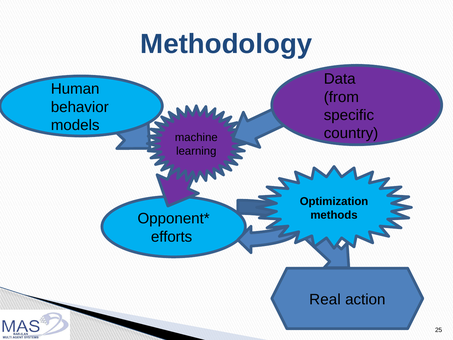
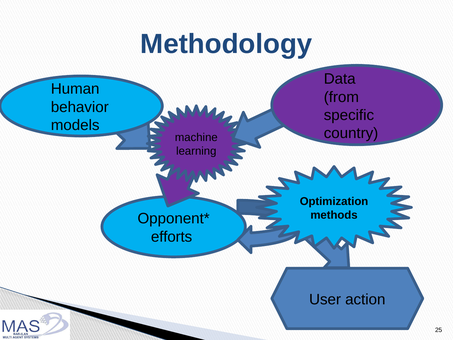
Real: Real -> User (325, 299)
